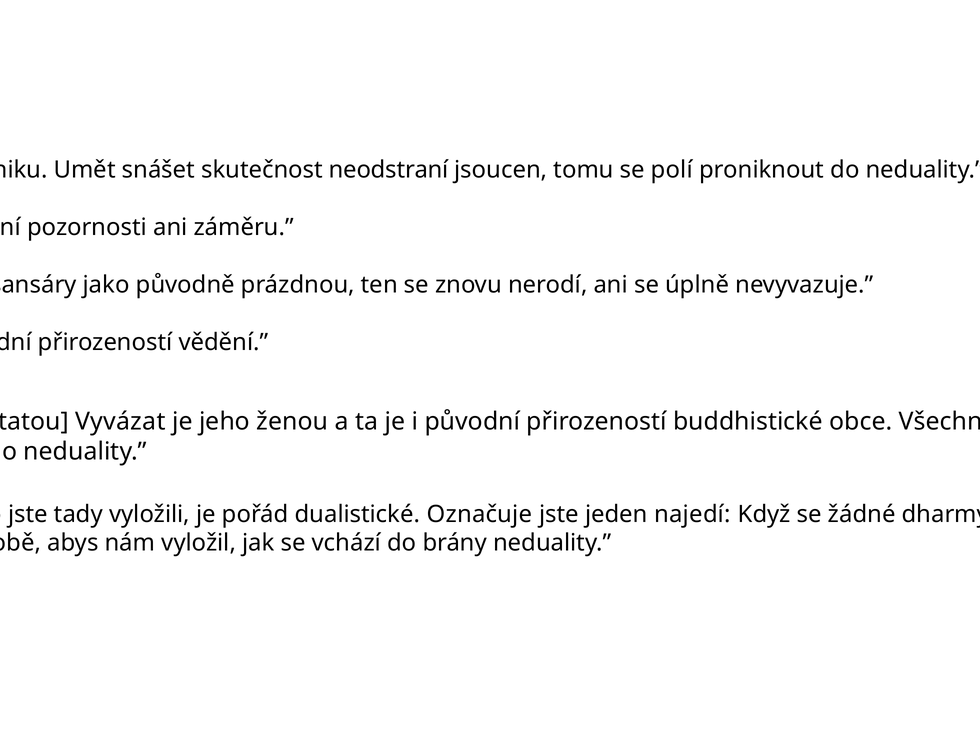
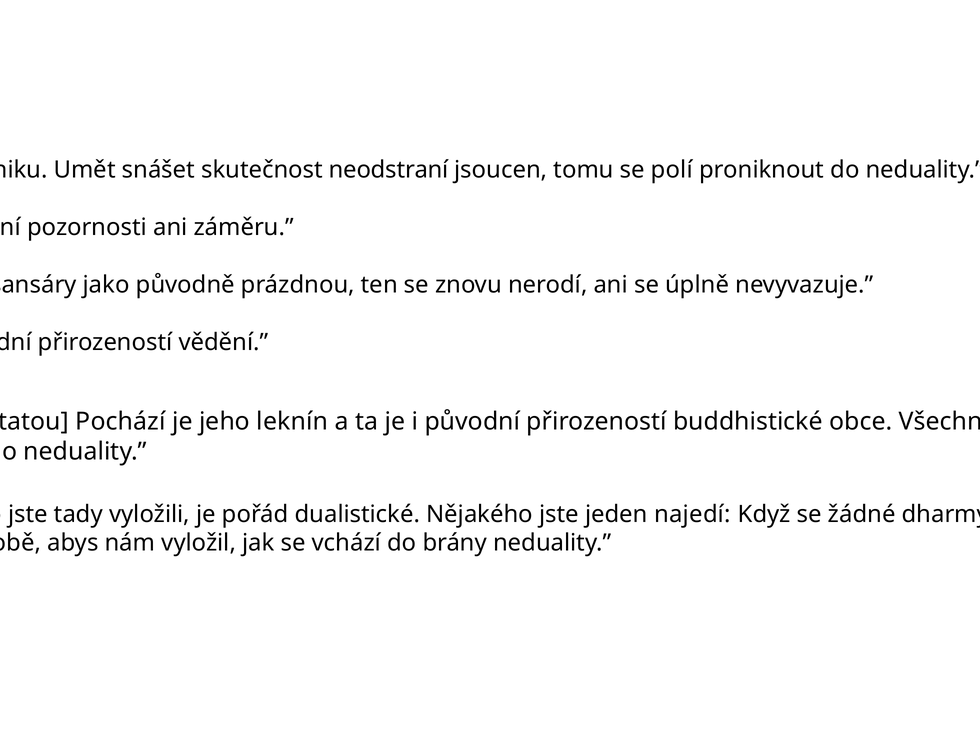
Vyvázat: Vyvázat -> Pochází (120, 422)
ženou: ženou -> leknín (292, 422)
Označuje: Označuje -> Nějakého (480, 514)
